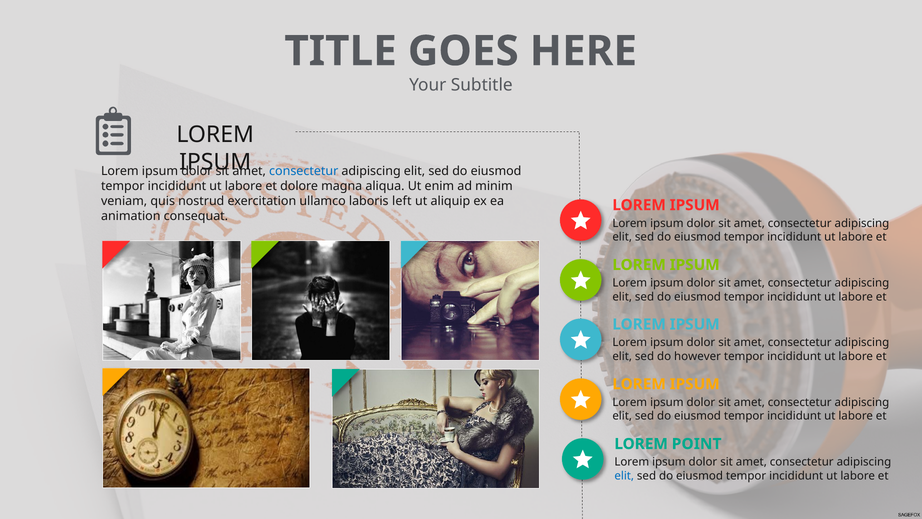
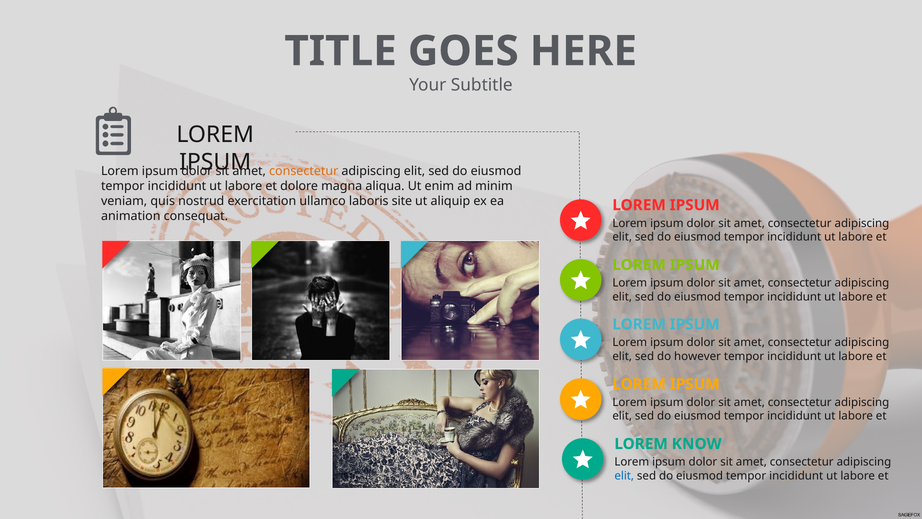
consectetur colour: blue -> orange (304, 171)
left: left -> site (402, 201)
POINT: POINT -> KNOW (697, 444)
